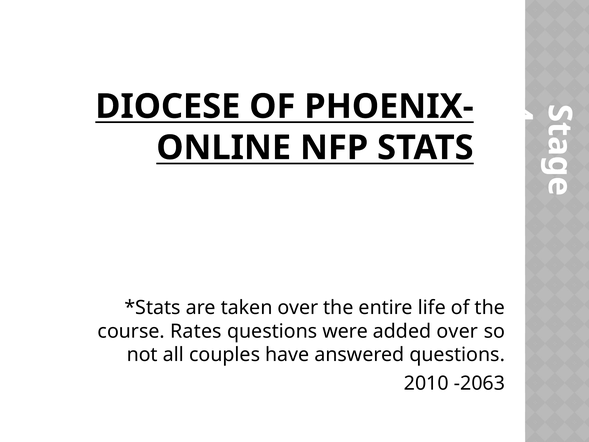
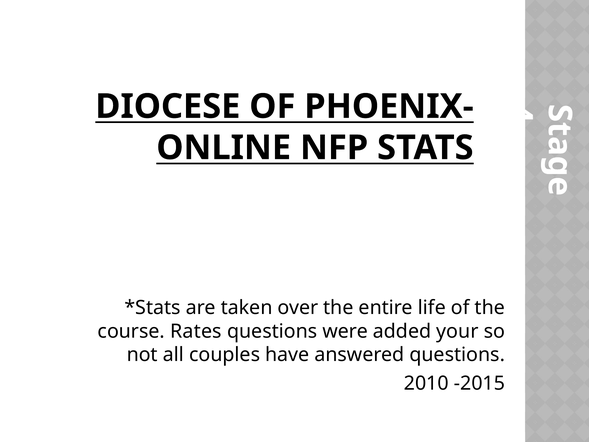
added over: over -> your (457, 331)
-2063: -2063 -> -2015 (479, 383)
